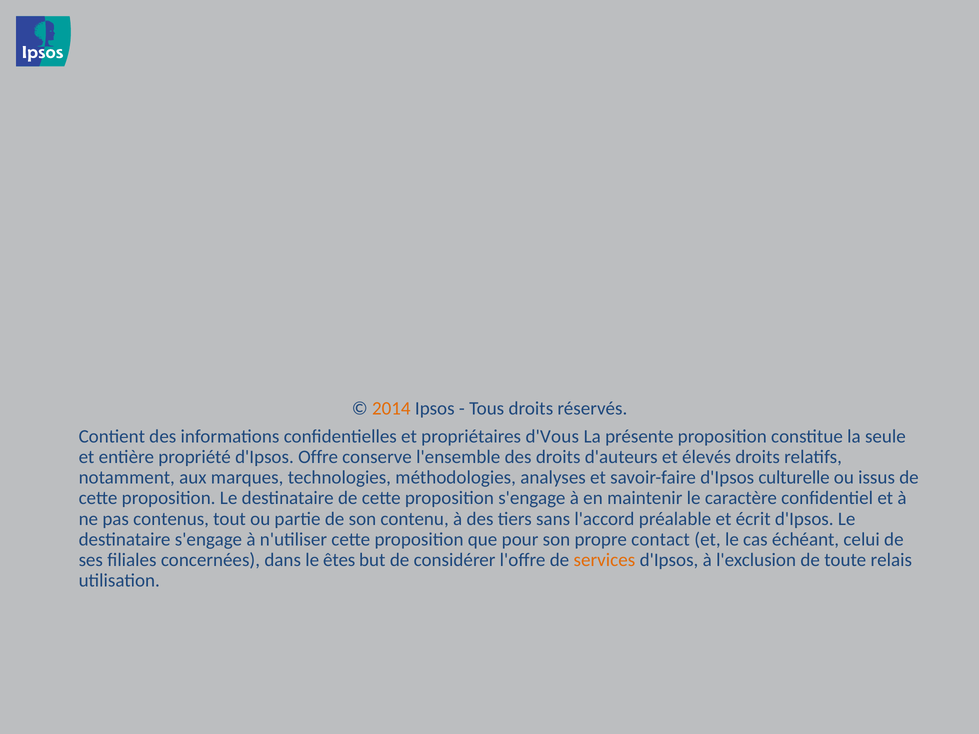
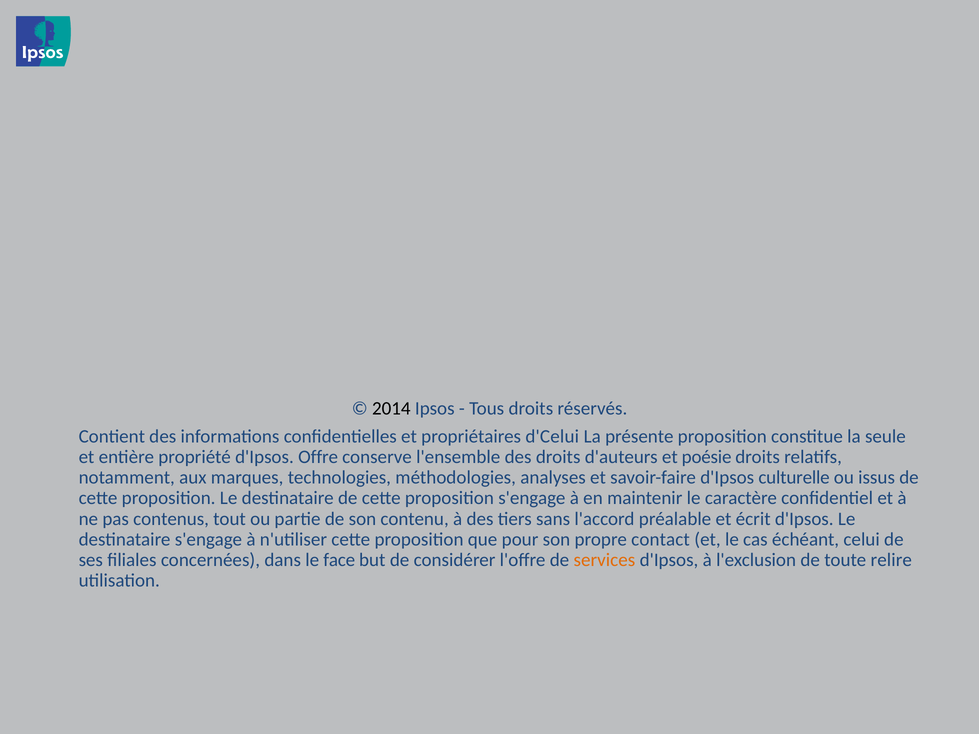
2014 colour: orange -> black (391, 408)
d'Vous: d'Vous -> d'Celui (552, 437)
élevés: élevés -> poésie (707, 457)
êtes: êtes -> face (339, 560)
relais: relais -> relire (891, 560)
